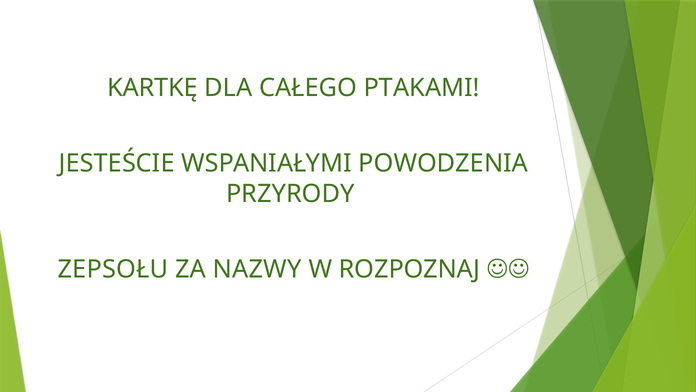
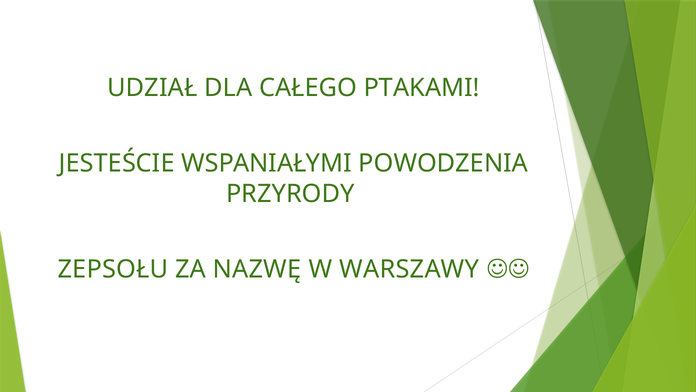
KARTKĘ: KARTKĘ -> UDZIAŁ (152, 88)
NAZWY: NAZWY -> NAZWĘ (257, 269)
ROZPOZNAJ: ROZPOZNAJ -> WARSZAWY (409, 269)
